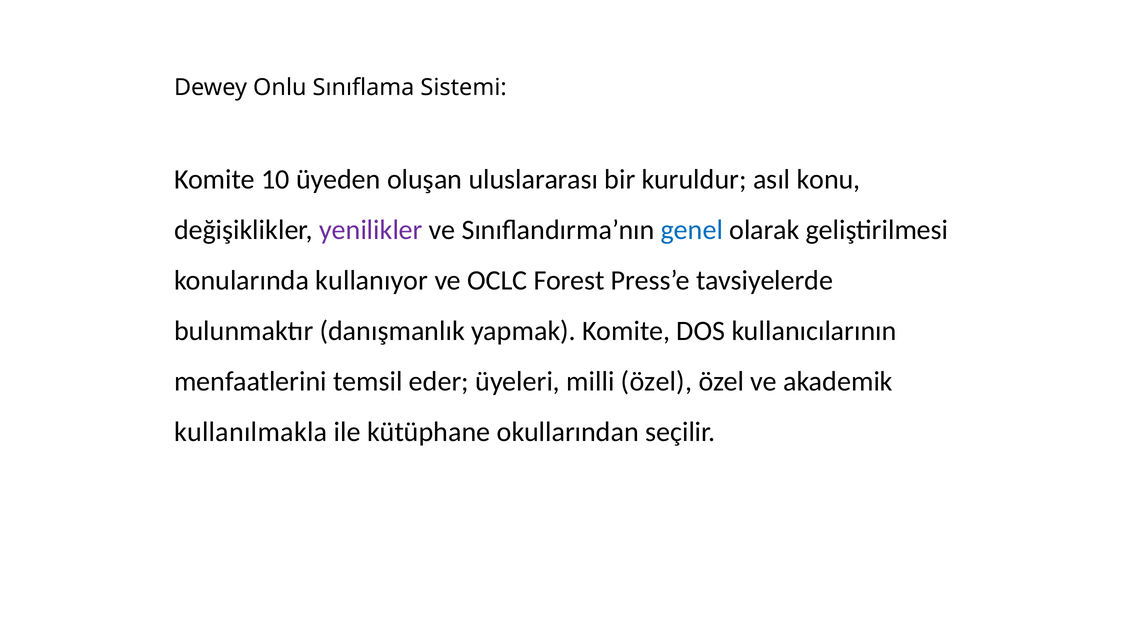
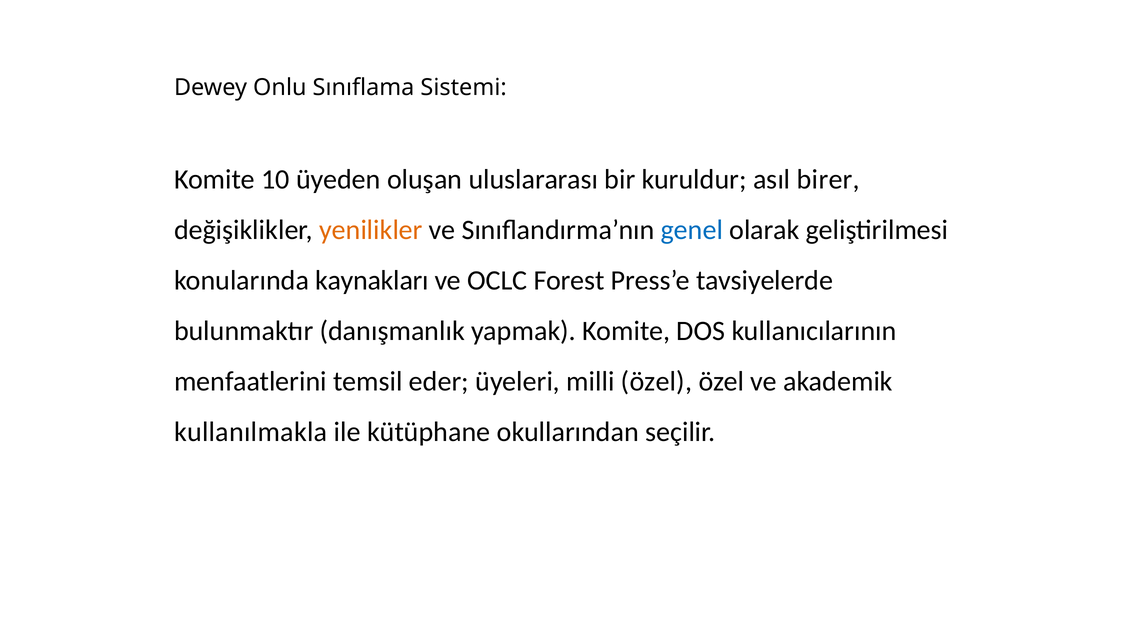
konu: konu -> birer (828, 179)
yenilikler colour: purple -> orange (371, 230)
kullanıyor: kullanıyor -> kaynakları (372, 280)
